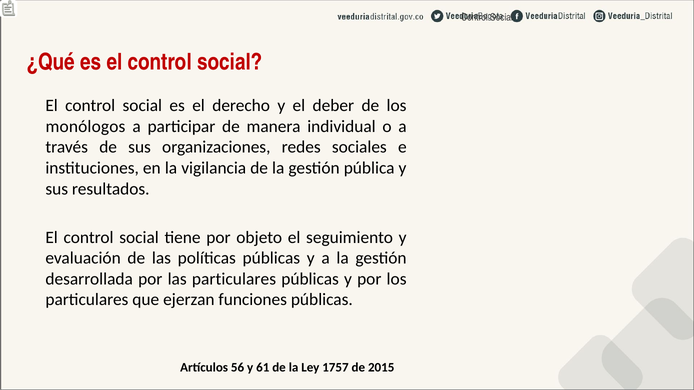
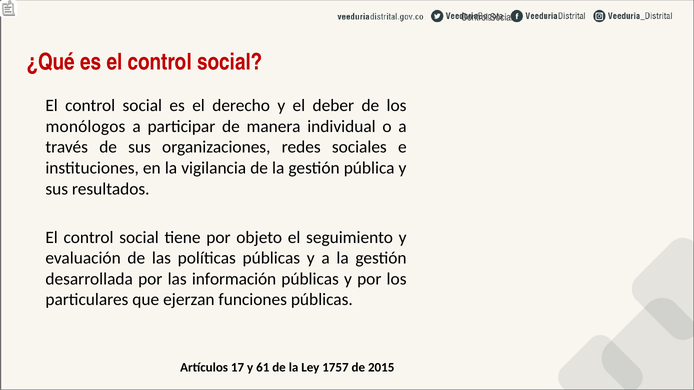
las particulares: particulares -> información (234, 279)
56: 56 -> 17 (238, 368)
